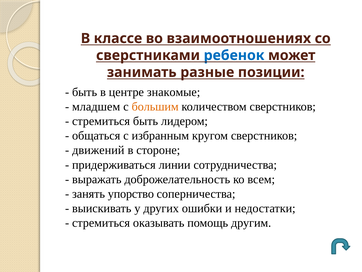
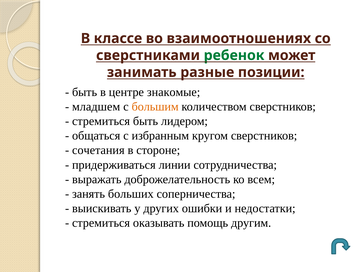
ребенок colour: blue -> green (234, 55)
движений: движений -> сочетания (98, 150)
упорство: упорство -> больших (131, 193)
